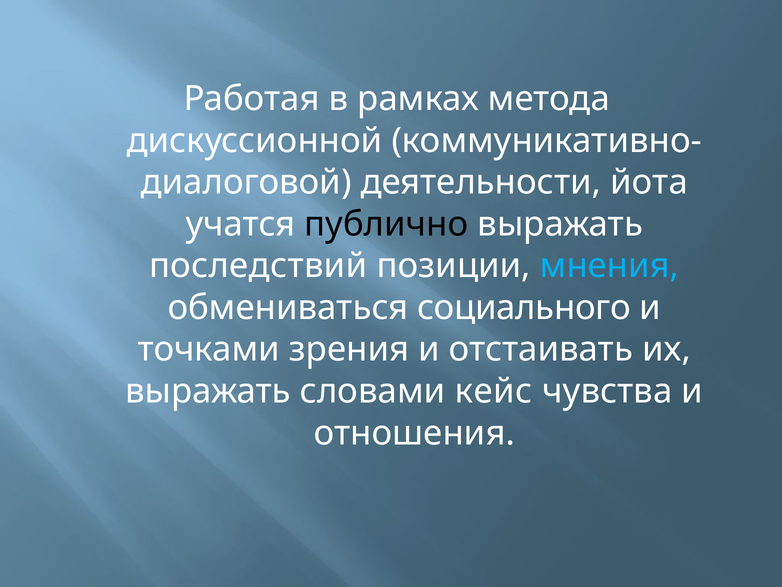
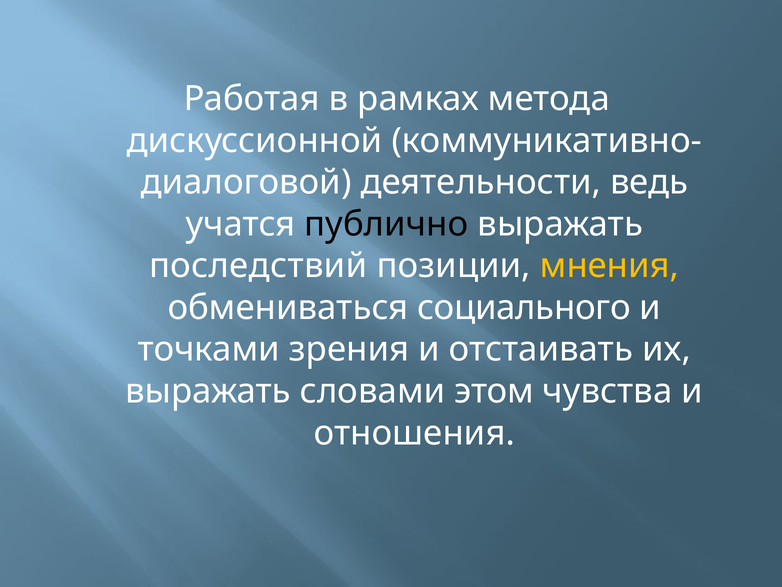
йота: йота -> ведь (649, 182)
мнения colour: light blue -> yellow (610, 266)
кейс: кейс -> этом (494, 391)
